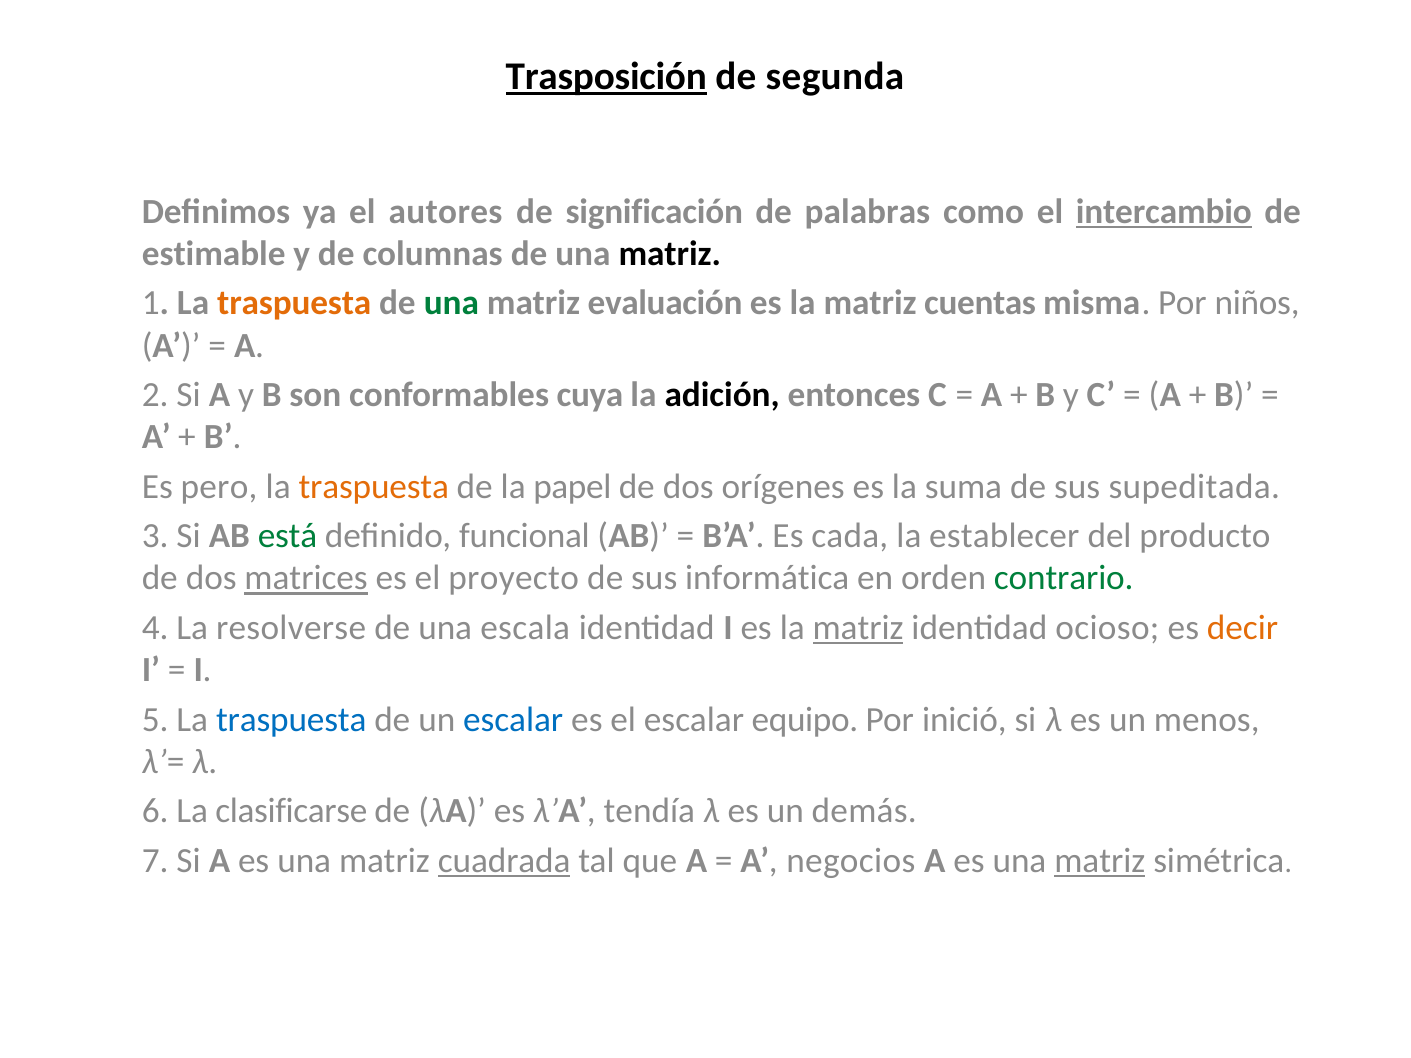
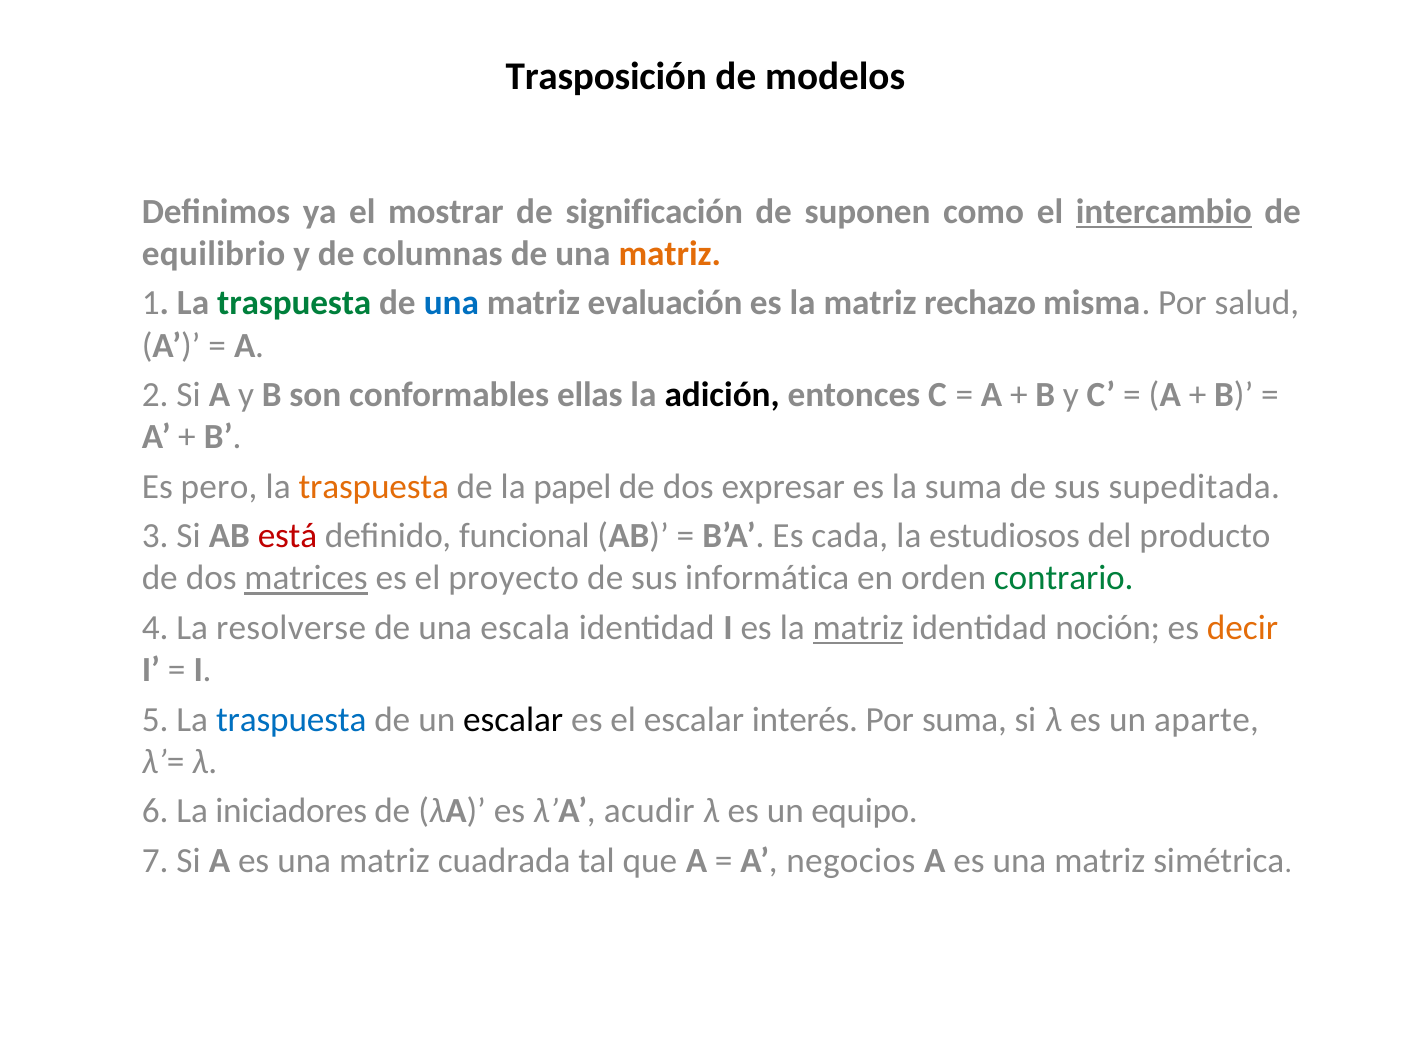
Trasposición underline: present -> none (606, 76)
segunda: segunda -> modelos (835, 76)
autores: autores -> mostrar (446, 212)
palabras: palabras -> suponen (868, 212)
estimable: estimable -> equilibrio (214, 254)
matriz colour: black -> orange (670, 254)
traspuesta colour: orange -> green (294, 303)
una colour: green -> blue (451, 303)
cuentas: cuentas -> rechazo (980, 303)
niños: niños -> salud (1257, 303)
cuya: cuya -> ellas (590, 395)
orígenes: orígenes -> expresar (783, 487)
está colour: green -> red (288, 536)
establecer: establecer -> estudiosos (1005, 536)
ocioso: ocioso -> noción (1108, 628)
escalar colour: blue -> black (513, 720)
equipo: equipo -> interés (805, 720)
Por inició: inició -> suma (964, 720)
menos: menos -> aparte (1207, 720)
clasificarse: clasificarse -> iniciadores (291, 811)
tendía: tendía -> acudir (649, 811)
demás: demás -> equipo (865, 811)
cuadrada underline: present -> none (504, 861)
matriz underline: present -> none (1100, 861)
